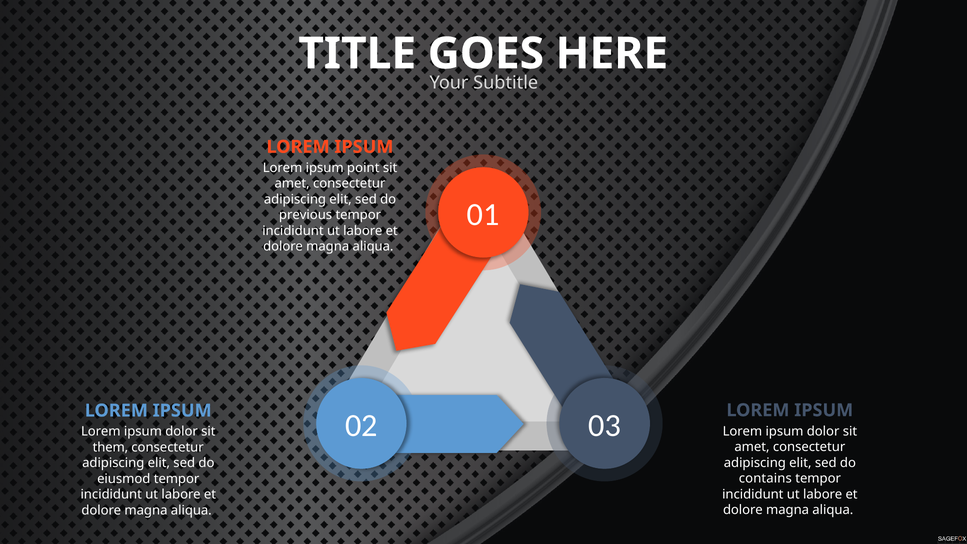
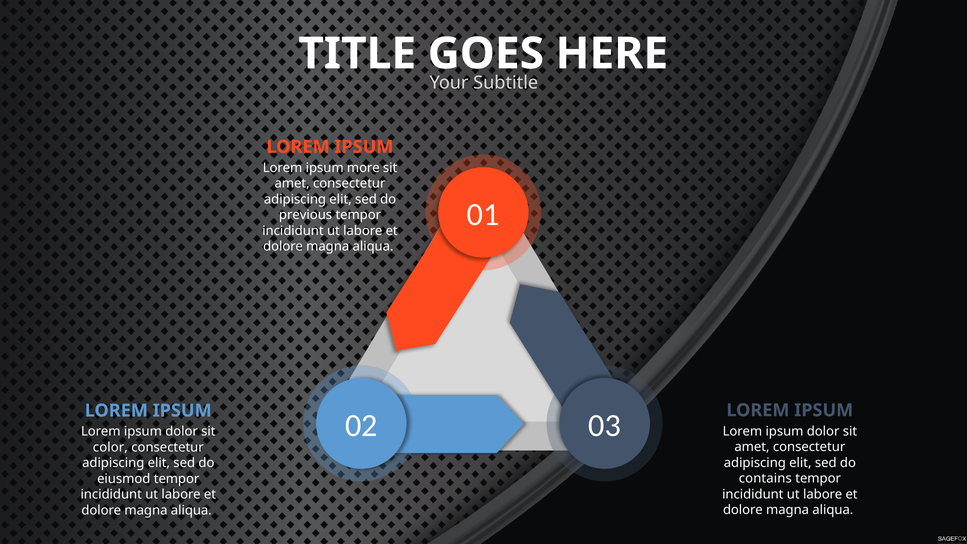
point: point -> more (363, 168)
them: them -> color (110, 447)
